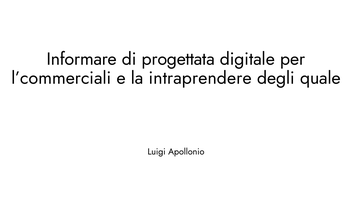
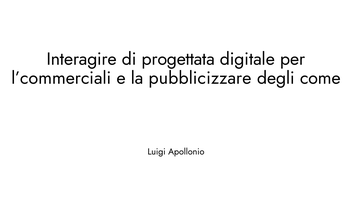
Informare: Informare -> Interagire (82, 59)
intraprendere: intraprendere -> pubblicizzare (200, 78)
quale: quale -> come (320, 78)
